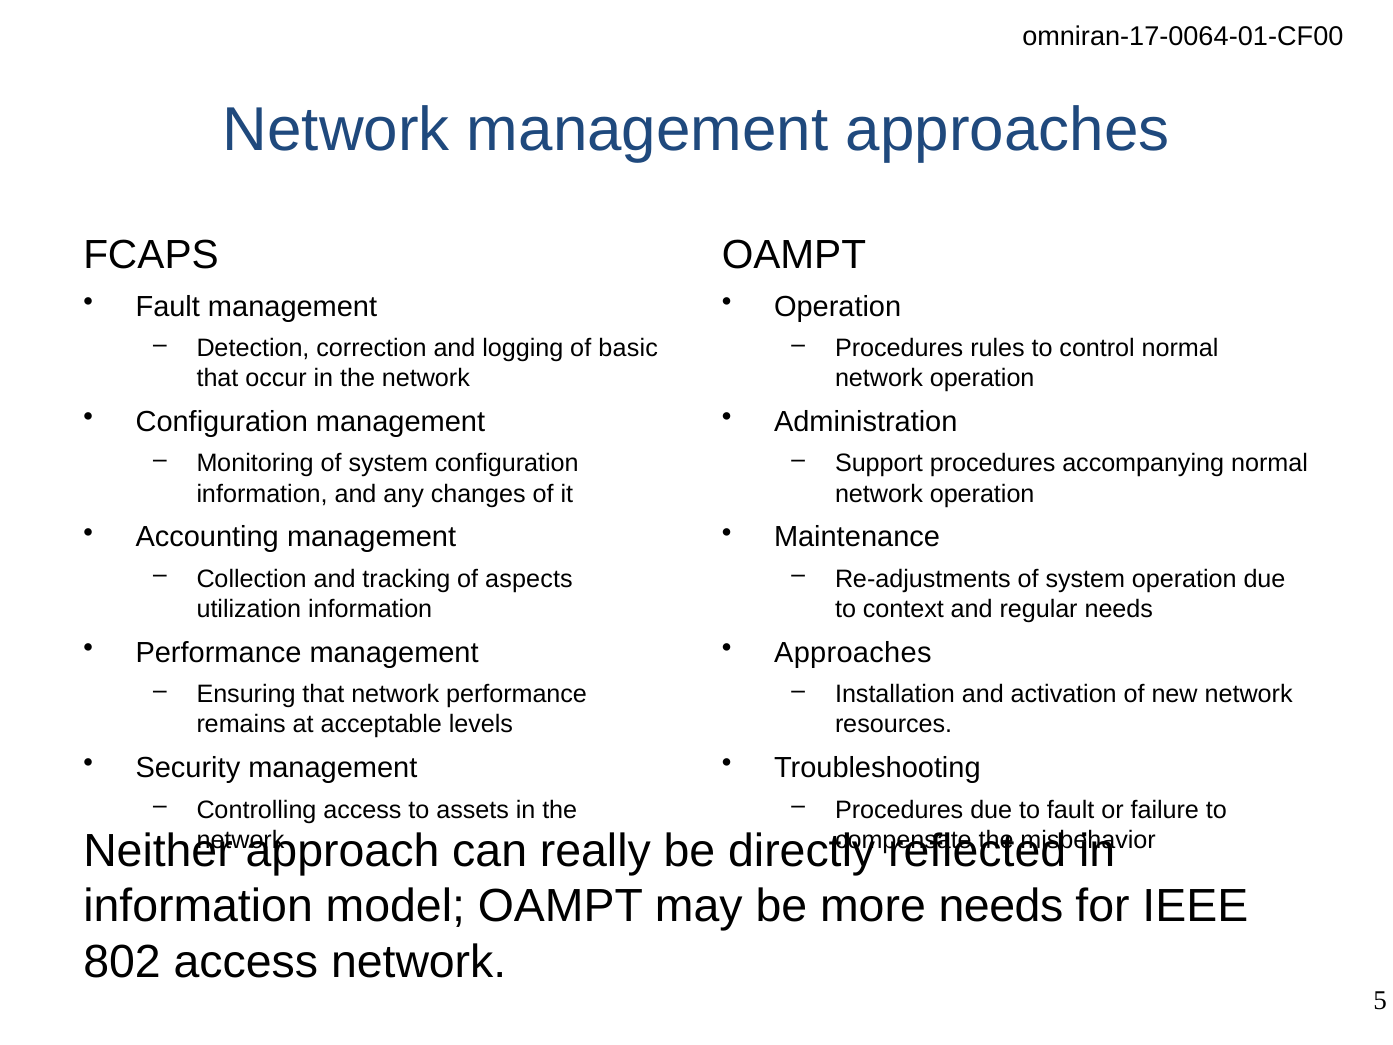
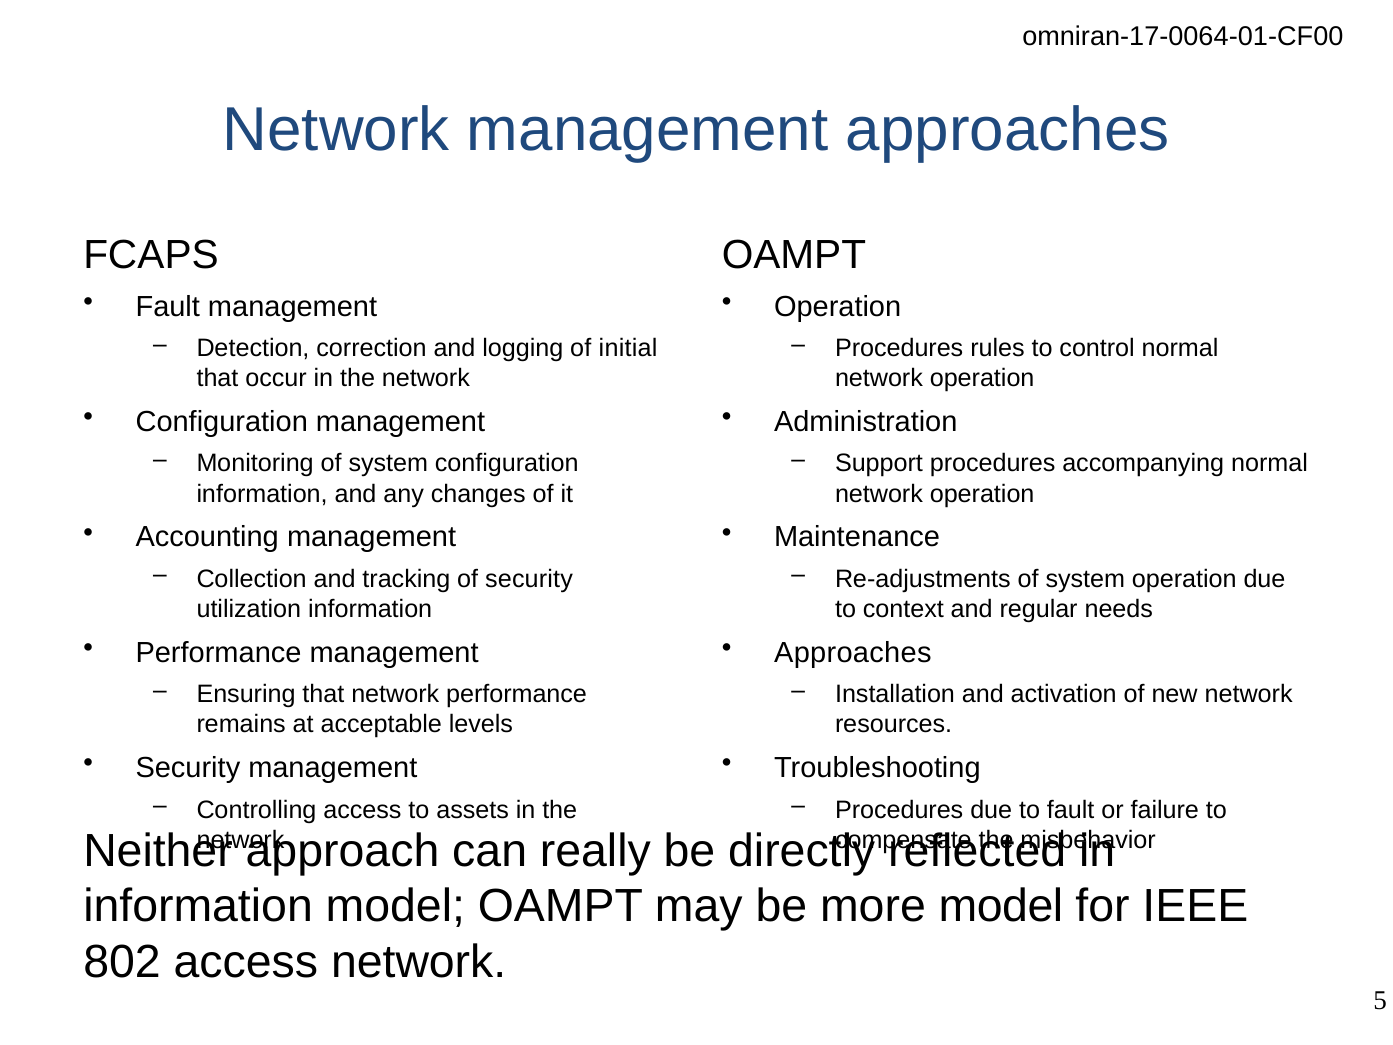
basic: basic -> initial (628, 348)
of aspects: aspects -> security (529, 579)
more needs: needs -> model (1001, 906)
